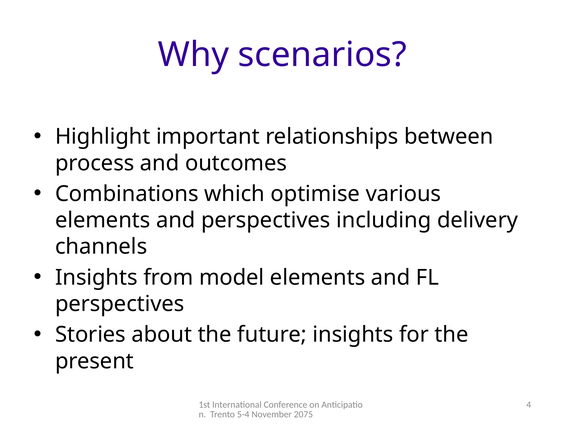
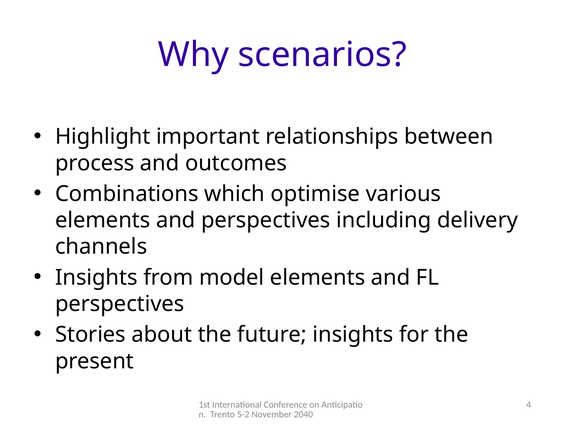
5-4: 5-4 -> 5-2 (243, 414)
2075: 2075 -> 2040 (303, 414)
